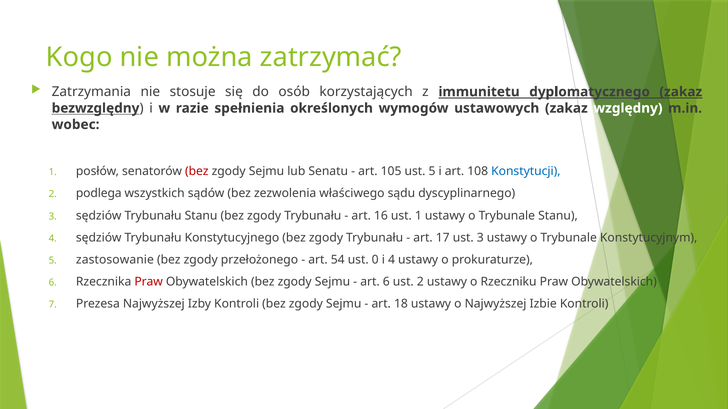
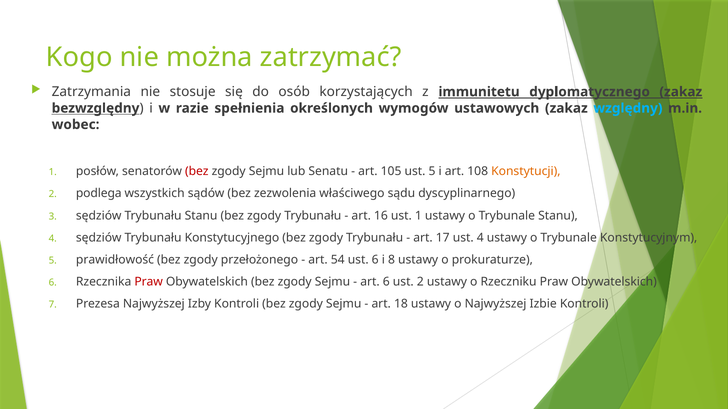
względny colour: white -> light blue (628, 108)
Konstytucji colour: blue -> orange (526, 172)
ust 3: 3 -> 4 (480, 238)
zastosowanie: zastosowanie -> prawidłowość (115, 260)
ust 0: 0 -> 6 (375, 260)
i 4: 4 -> 8 (392, 260)
